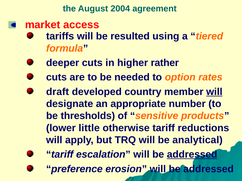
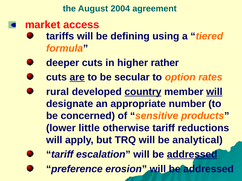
resulted: resulted -> defining (130, 36)
are underline: none -> present (77, 77)
needed: needed -> secular (132, 77)
draft: draft -> rural (58, 92)
country underline: none -> present (143, 92)
thresholds: thresholds -> concerned (88, 116)
